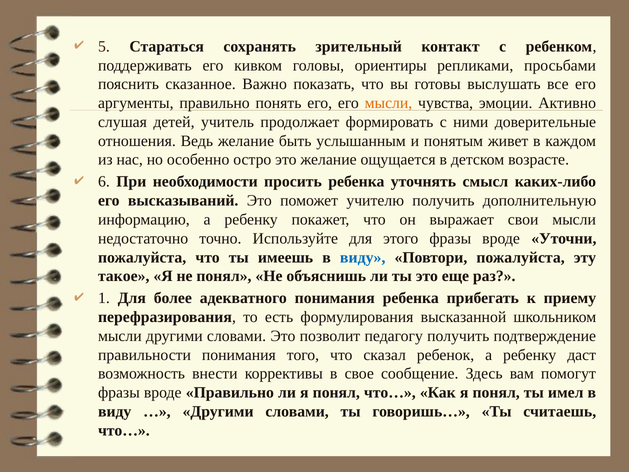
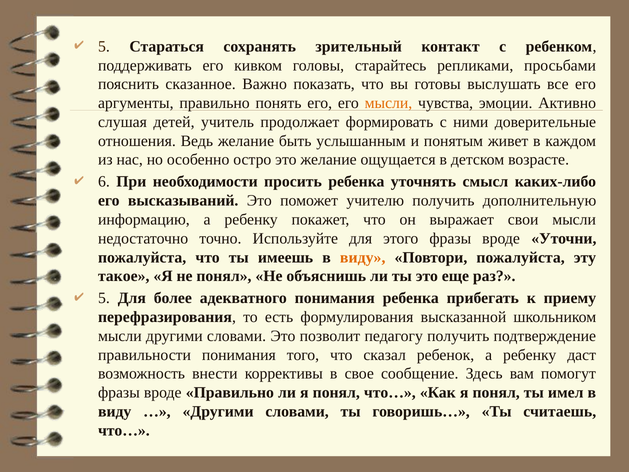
ориентиры: ориентиры -> старайтесь (391, 65)
виду colour: blue -> orange (363, 257)
1: 1 -> 5 (104, 298)
